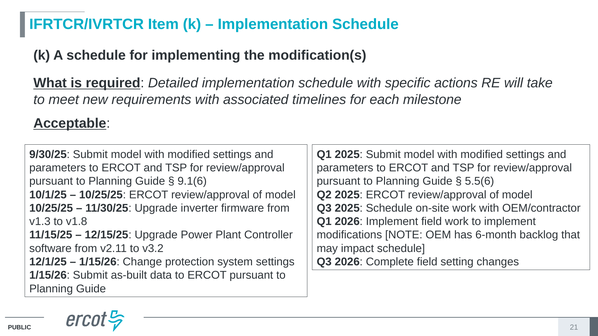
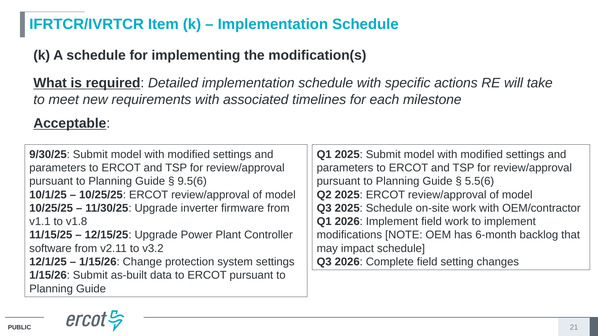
9.1(6: 9.1(6 -> 9.5(6 (192, 181)
v1.3: v1.3 -> v1.1 (40, 222)
